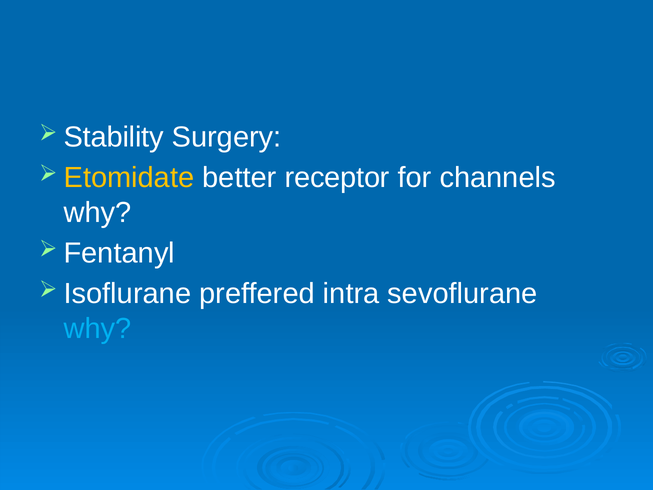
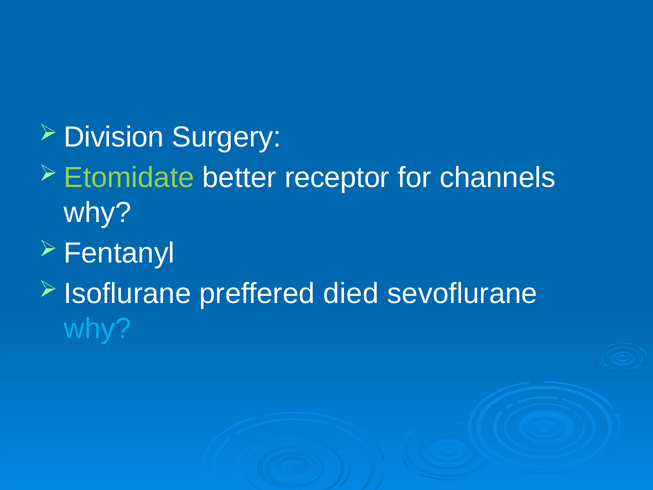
Stability: Stability -> Division (114, 137)
Etomidate colour: yellow -> light green (129, 178)
intra: intra -> died (351, 294)
